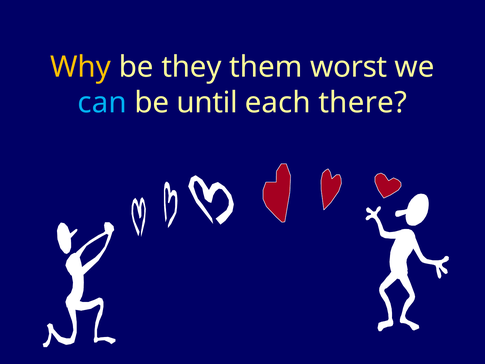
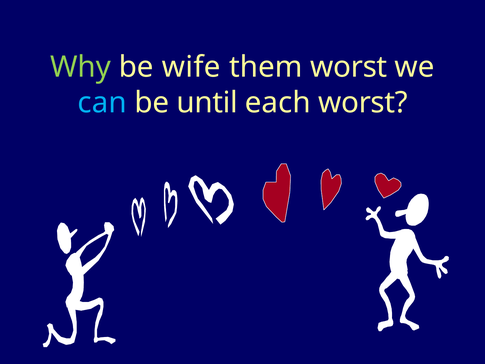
Why colour: yellow -> light green (81, 67)
they: they -> wife (191, 67)
each there: there -> worst (363, 103)
